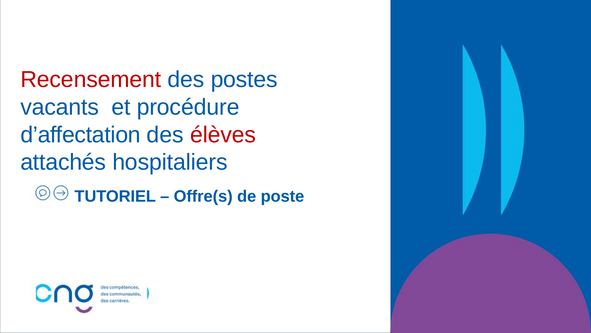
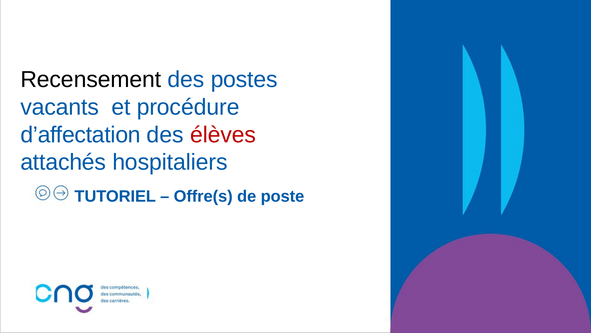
Recensement colour: red -> black (91, 79)
